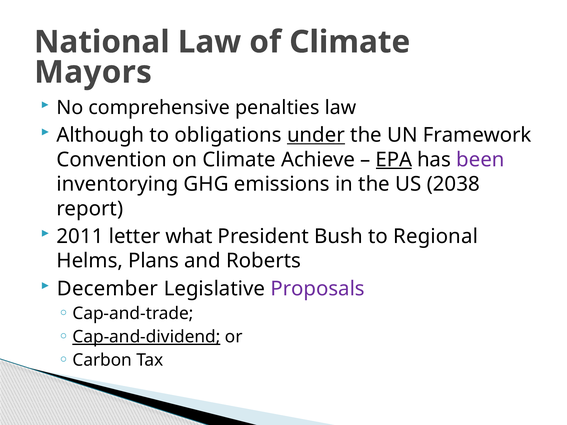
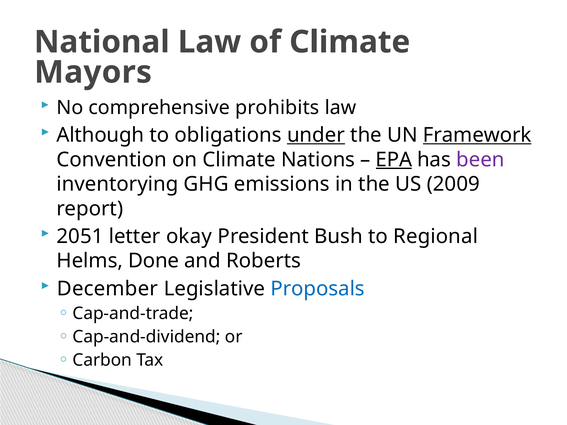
penalties: penalties -> prohibits (277, 108)
Framework underline: none -> present (477, 135)
Achieve: Achieve -> Nations (318, 160)
2038: 2038 -> 2009 (453, 184)
2011: 2011 -> 2051 (80, 236)
what: what -> okay (189, 236)
Plans: Plans -> Done (154, 261)
Proposals colour: purple -> blue (318, 289)
Cap-and-dividend underline: present -> none (146, 337)
